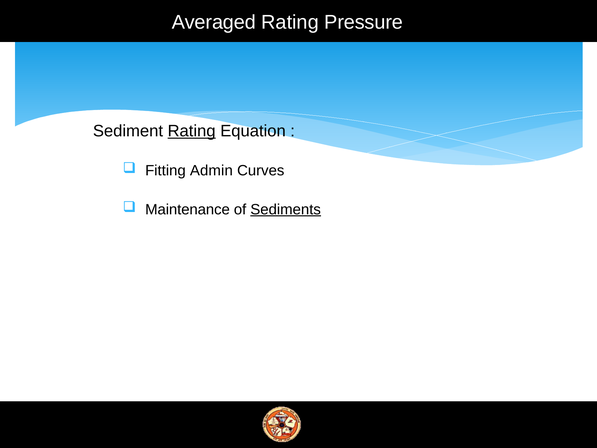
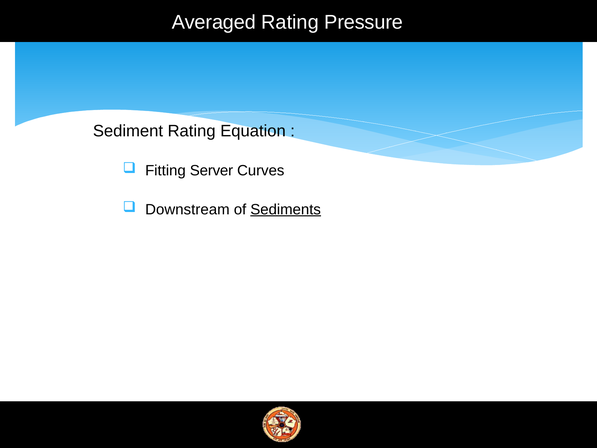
Rating underline: present -> none (192, 131)
Admin: Admin -> Server (212, 171)
Maintenance: Maintenance -> Downstream (187, 209)
